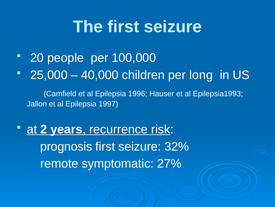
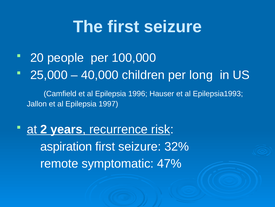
prognosis: prognosis -> aspiration (66, 146)
27%: 27% -> 47% (169, 163)
